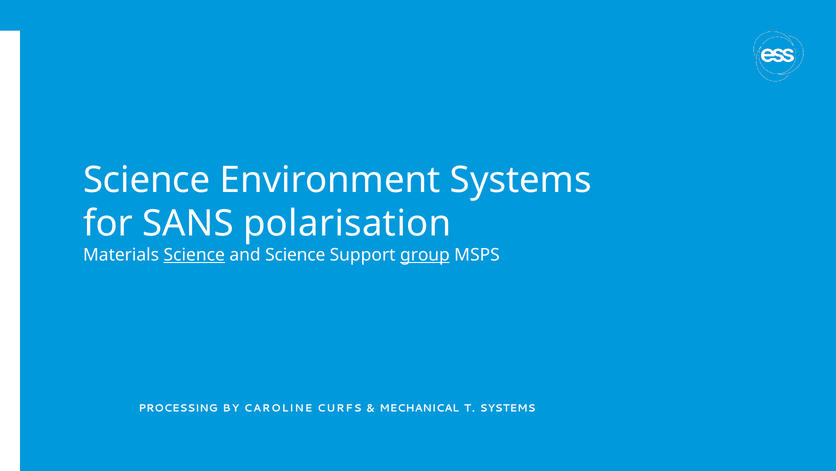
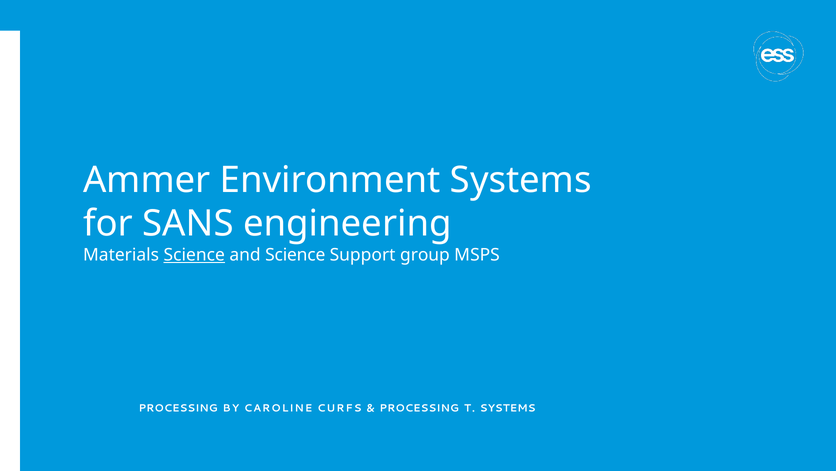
Science: Science -> Ammer (147, 180)
polarisation: polarisation -> engineering (347, 224)
group underline: present -> none (425, 255)
MECHANICAL: MECHANICAL -> PROCESSING (419, 408)
